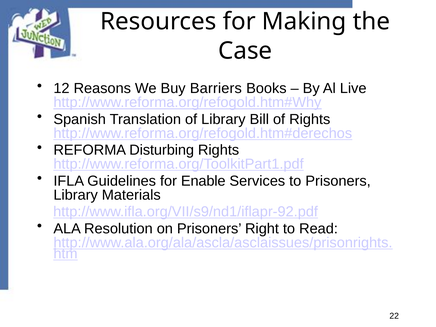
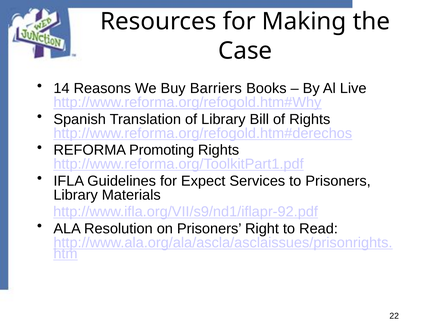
12: 12 -> 14 (61, 88)
Disturbing: Disturbing -> Promoting (162, 150)
Enable: Enable -> Expect (203, 181)
